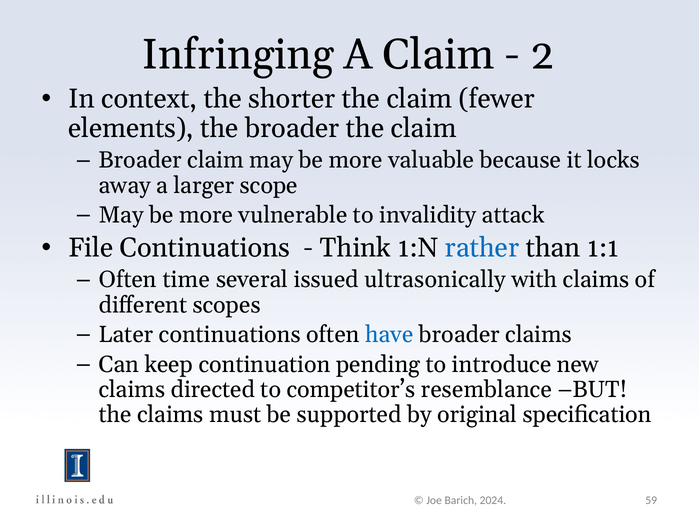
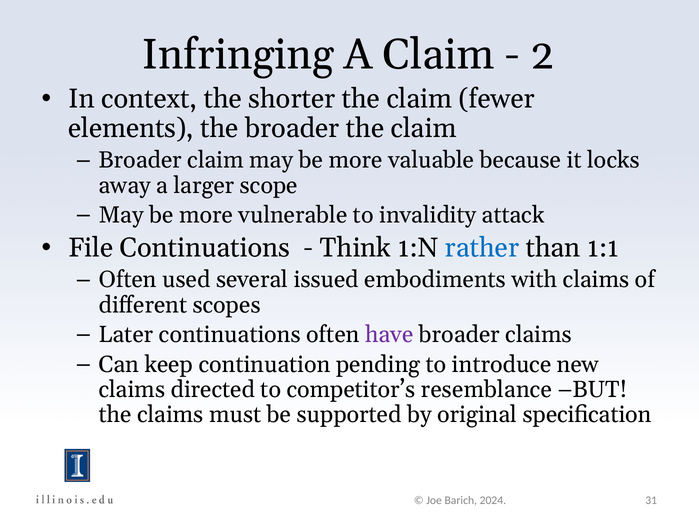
time: time -> used (186, 280)
ultrasonically: ultrasonically -> embodiments (435, 280)
have colour: blue -> purple (389, 335)
59: 59 -> 31 (651, 501)
